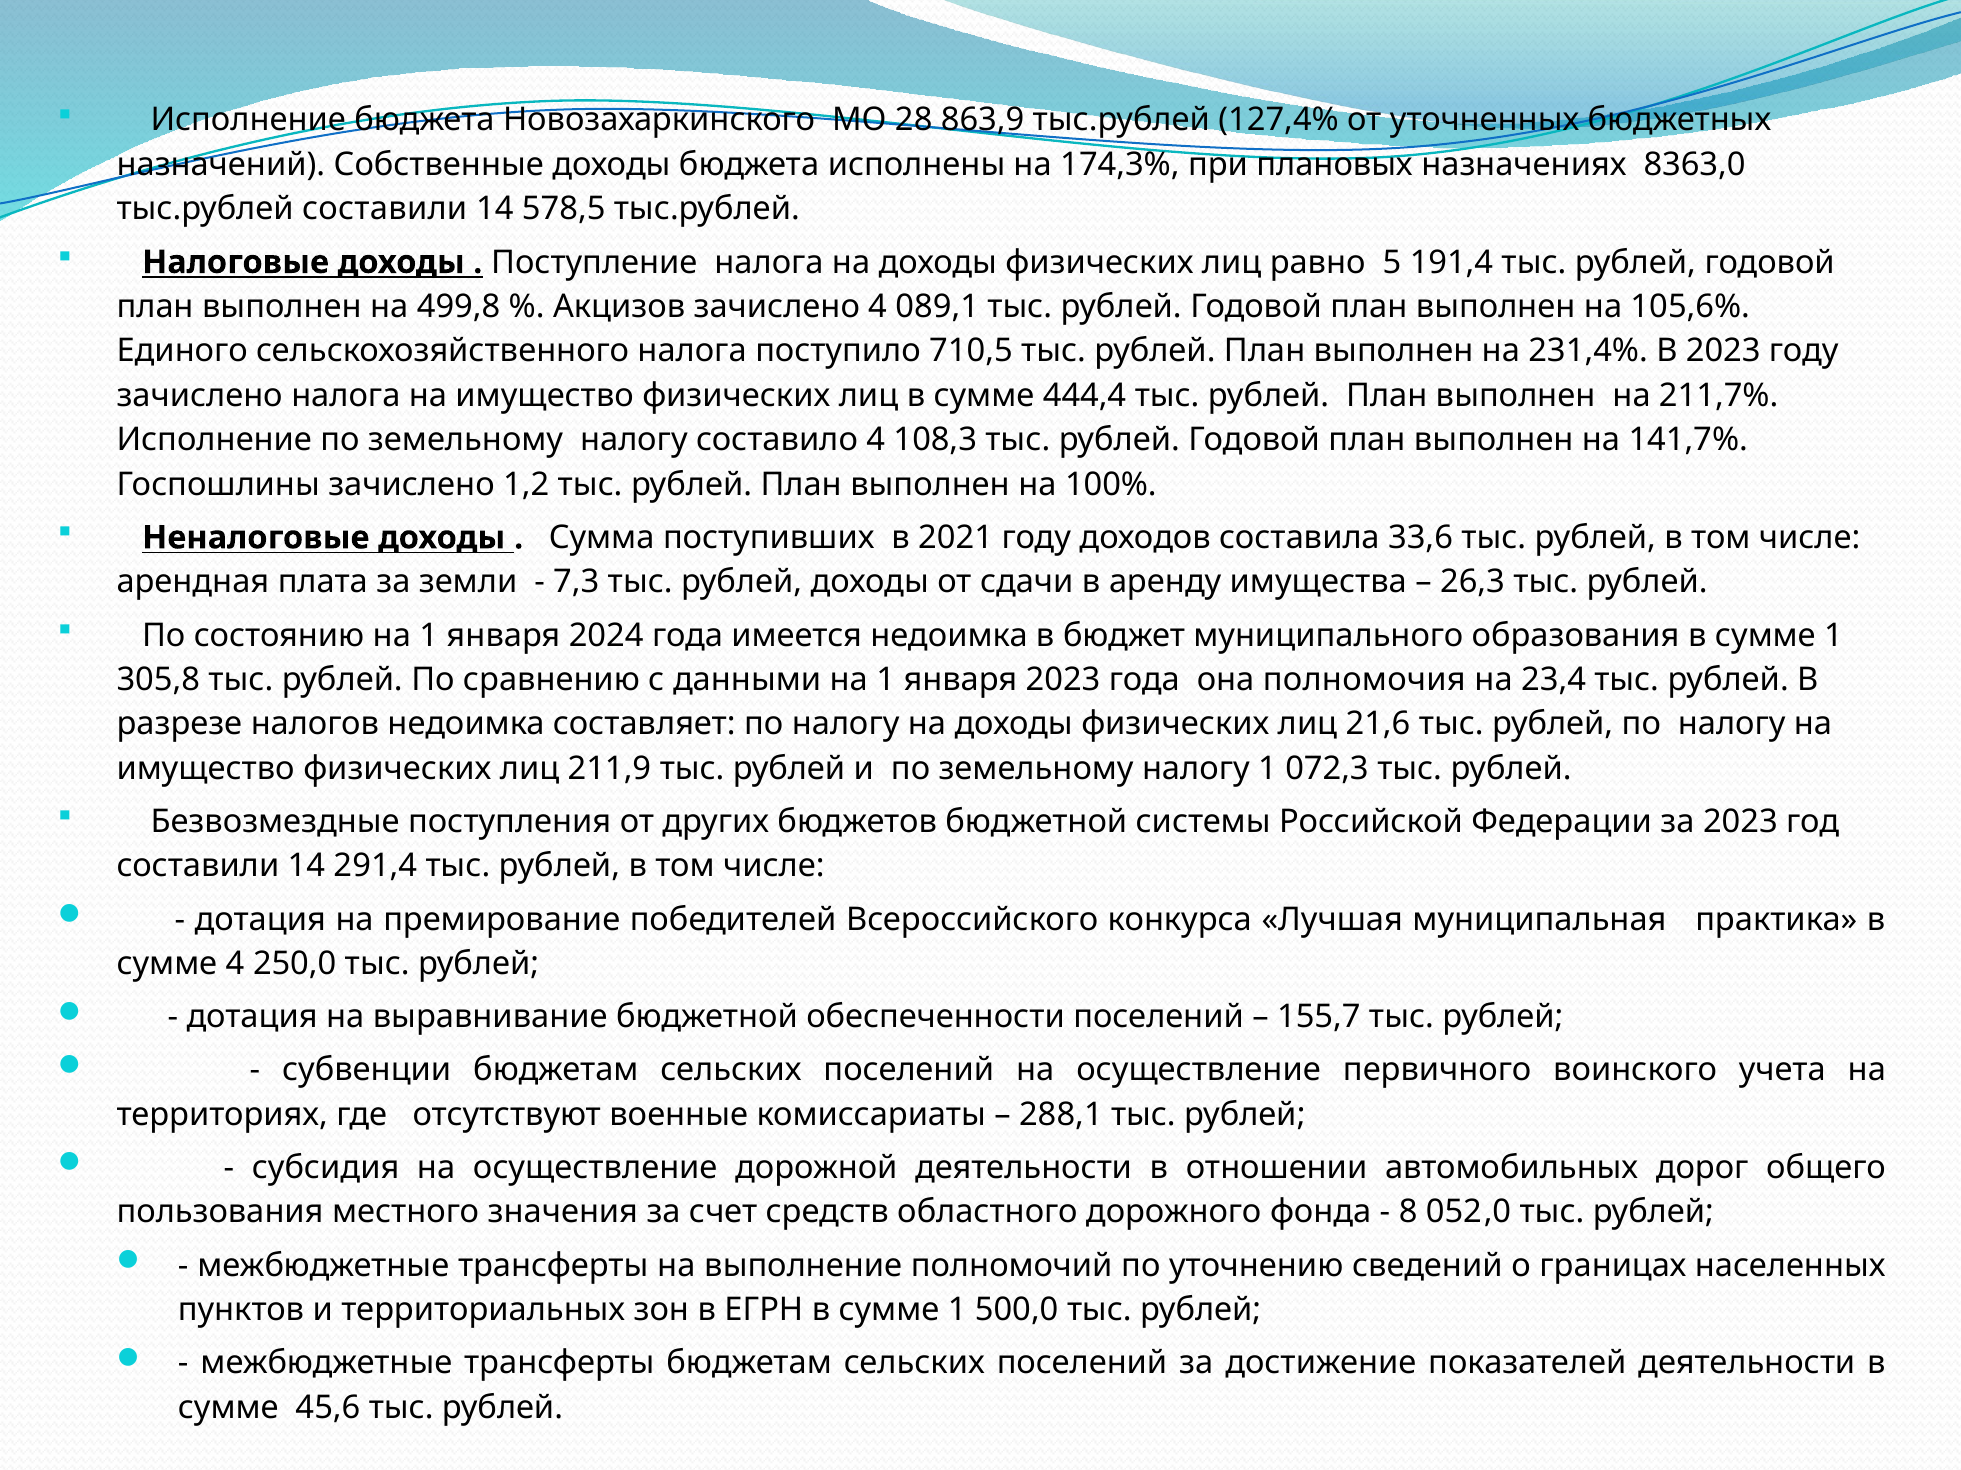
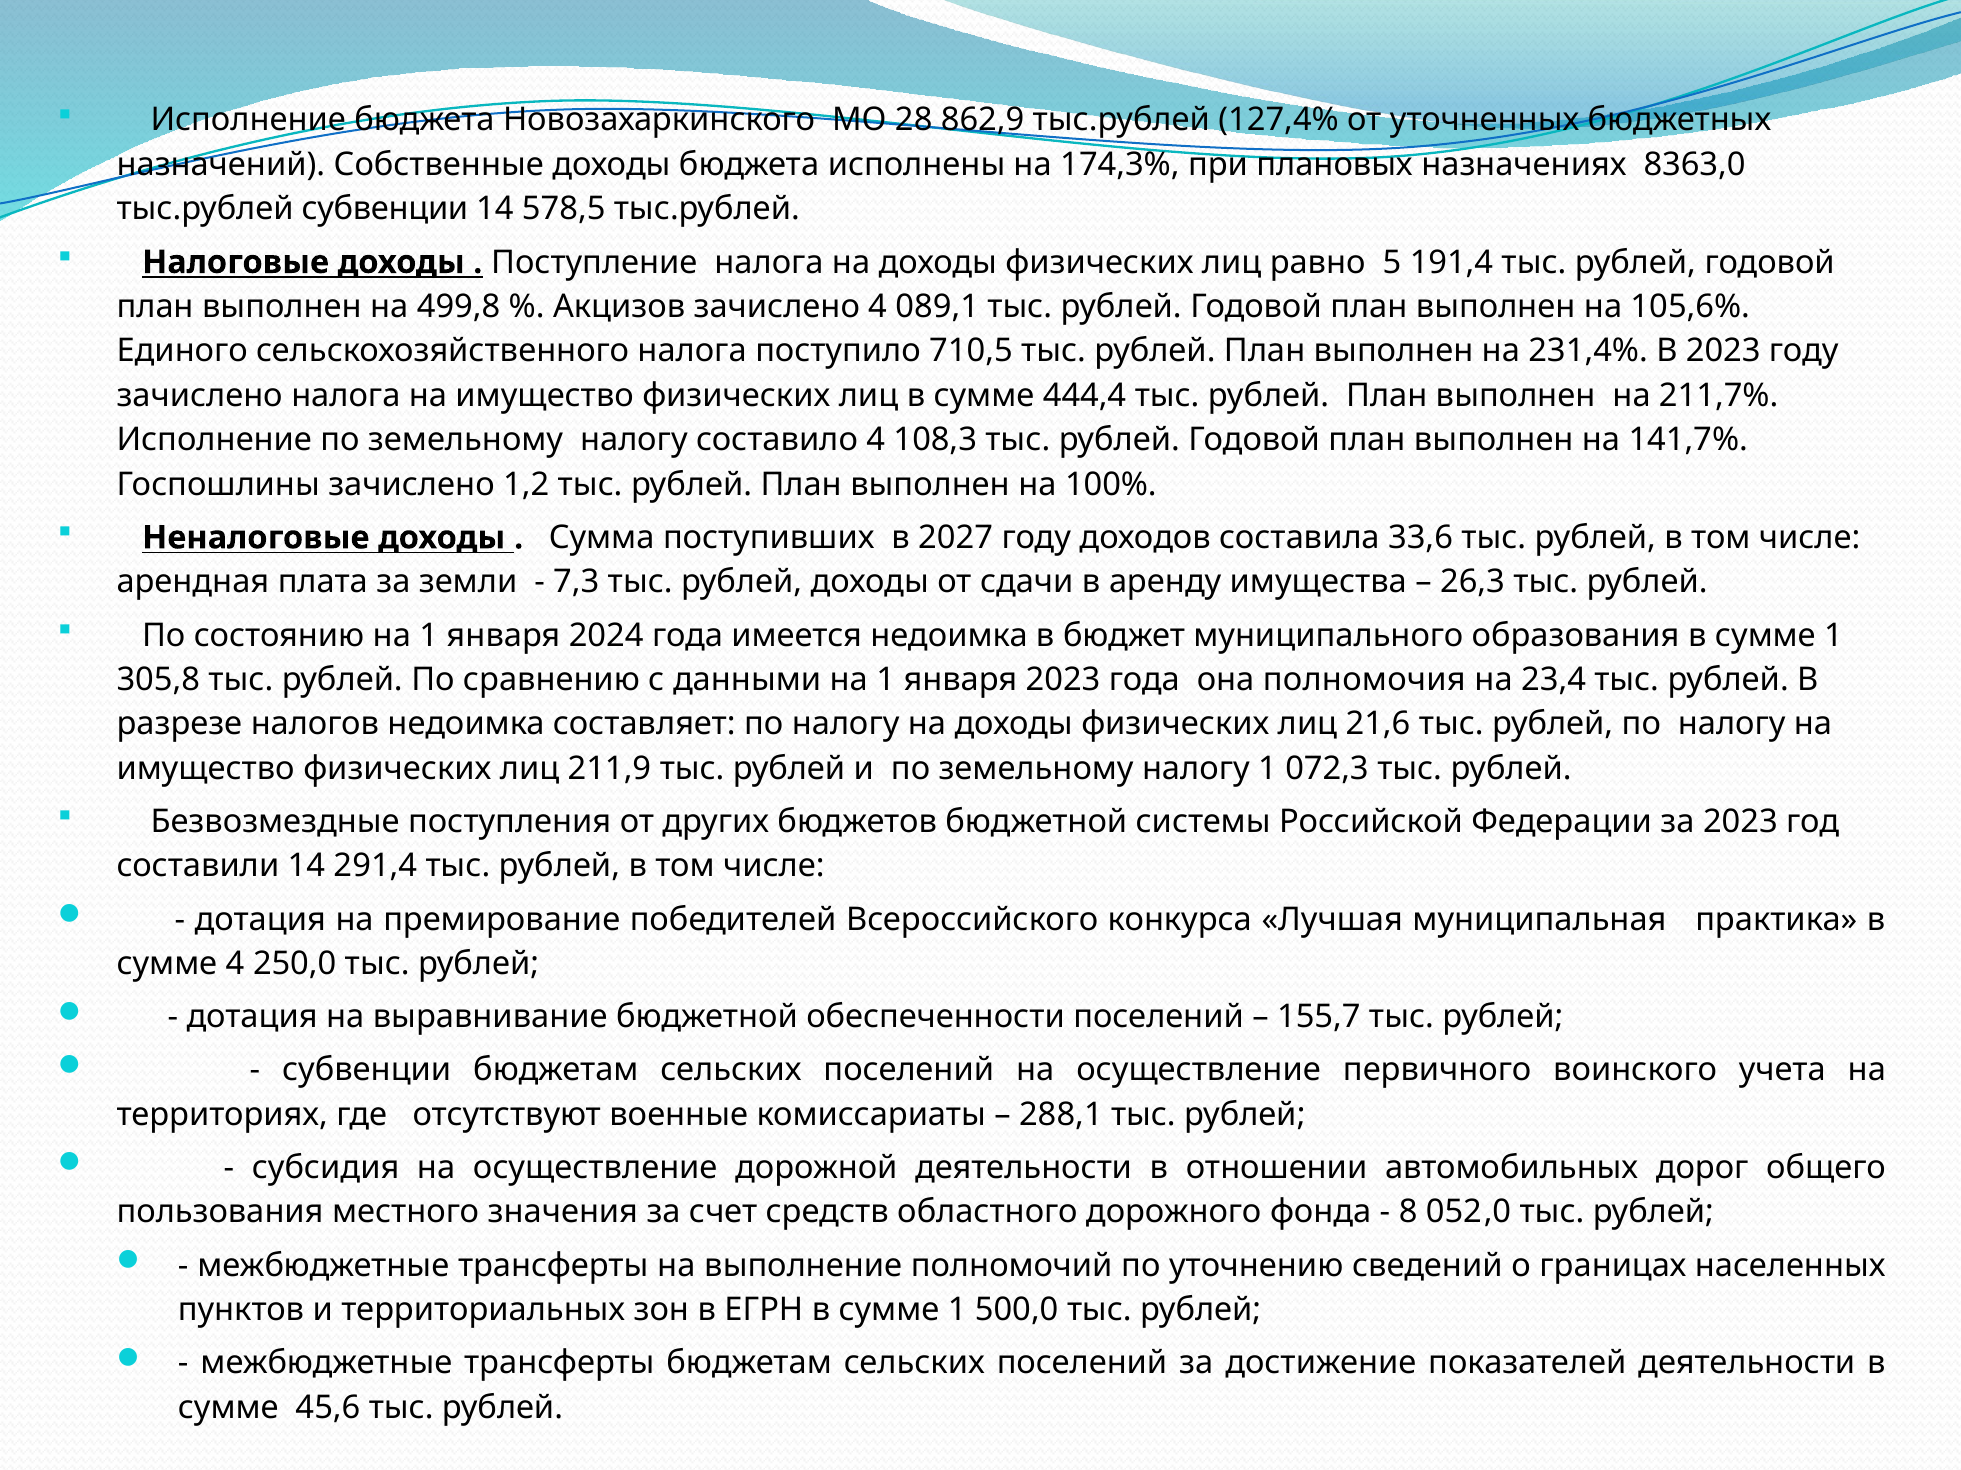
863,9: 863,9 -> 862,9 (983, 120)
тыс.рублей составили: составили -> субвенции (385, 209)
2021: 2021 -> 2027 (956, 538)
